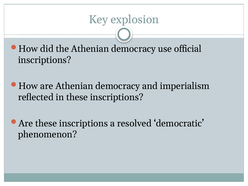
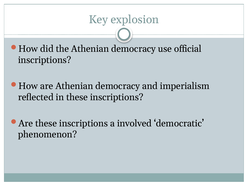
resolved: resolved -> involved (134, 123)
